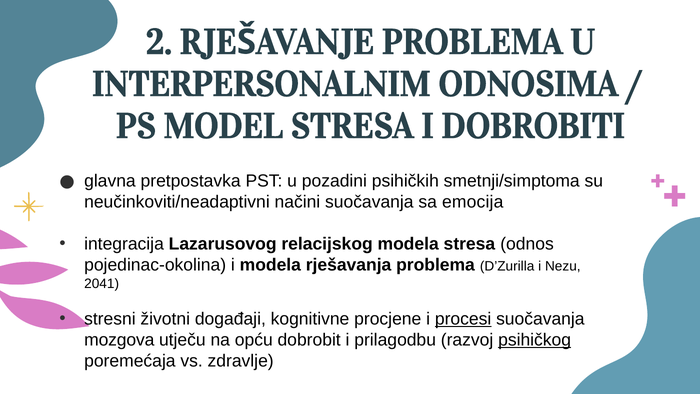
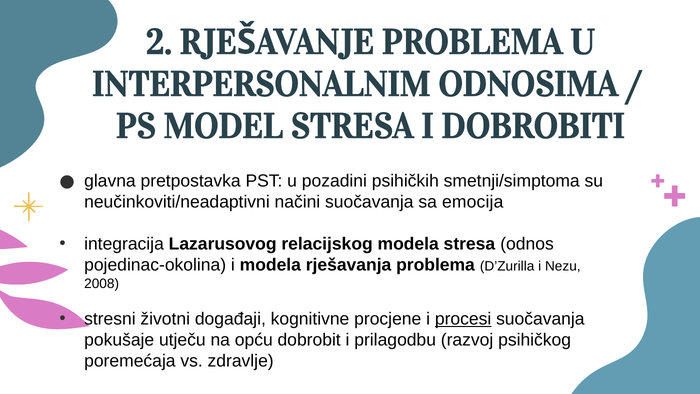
2041: 2041 -> 2008 (102, 283)
mozgova: mozgova -> pokušaje (119, 340)
psihičkog underline: present -> none (535, 340)
